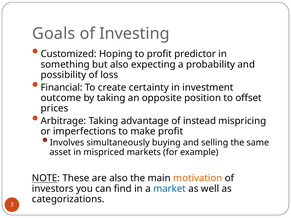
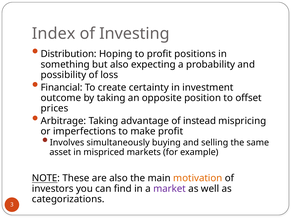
Goals: Goals -> Index (54, 34)
Customized: Customized -> Distribution (69, 54)
predictor: predictor -> positions (195, 54)
market colour: blue -> purple (170, 189)
